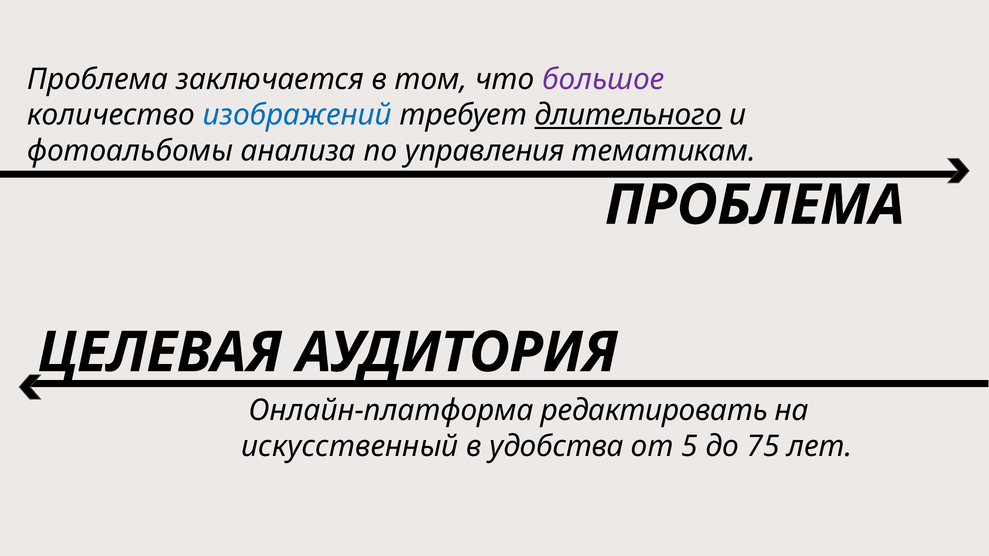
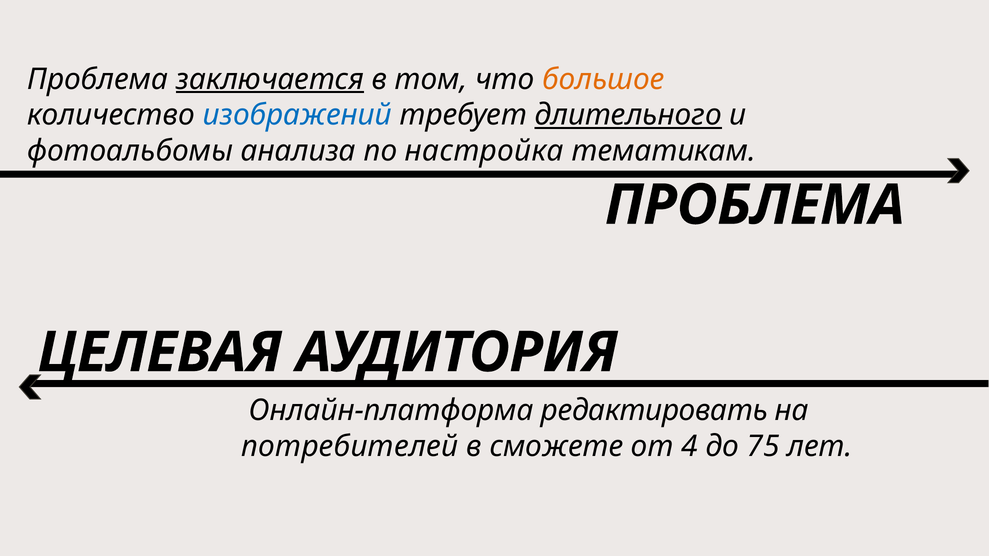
заключается underline: none -> present (270, 79)
большое colour: purple -> orange (603, 79)
управления: управления -> настройка (484, 151)
искусственный: искусственный -> потребителей (350, 447)
удобства: удобства -> сможете (556, 447)
5: 5 -> 4 (689, 447)
